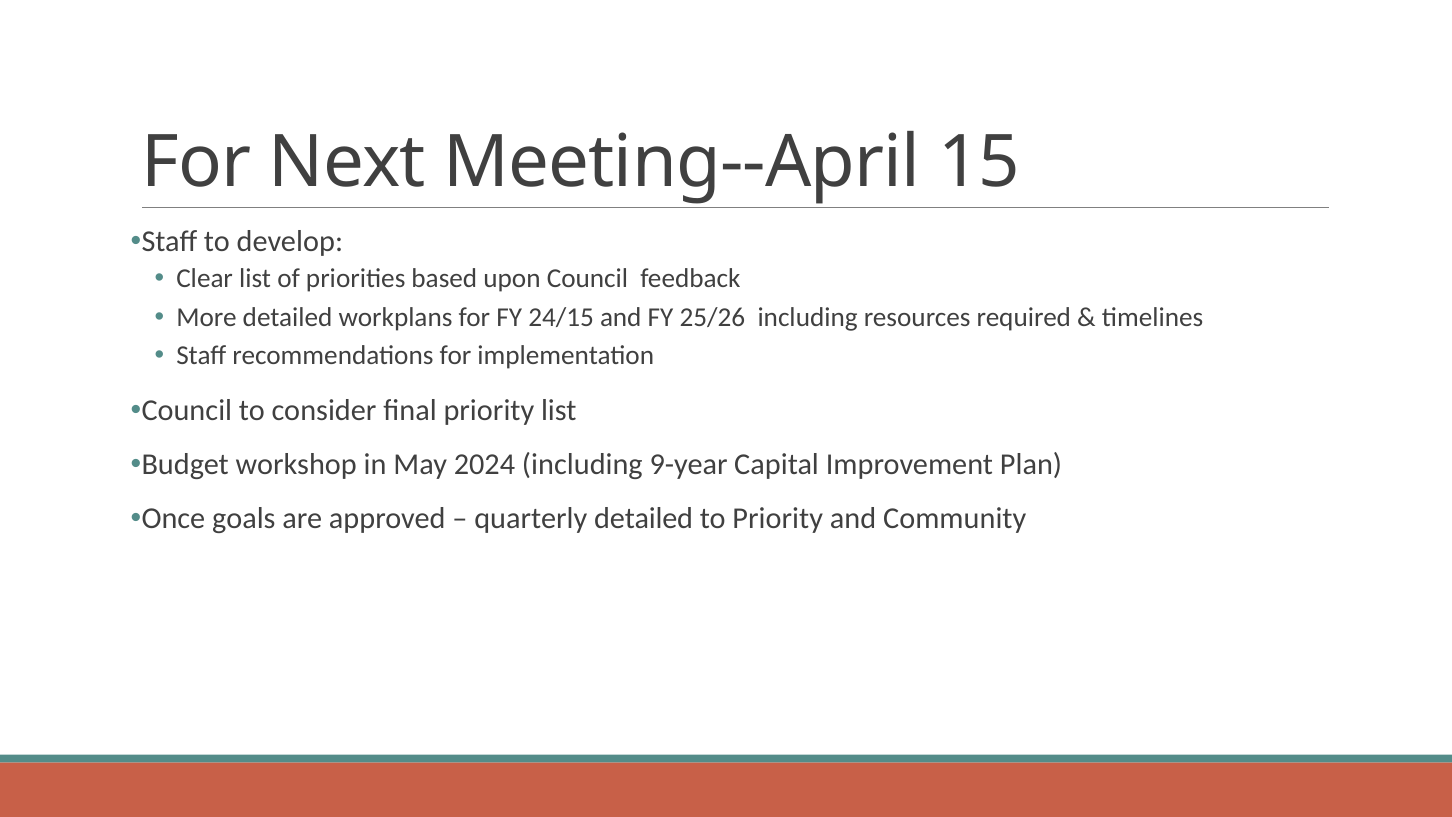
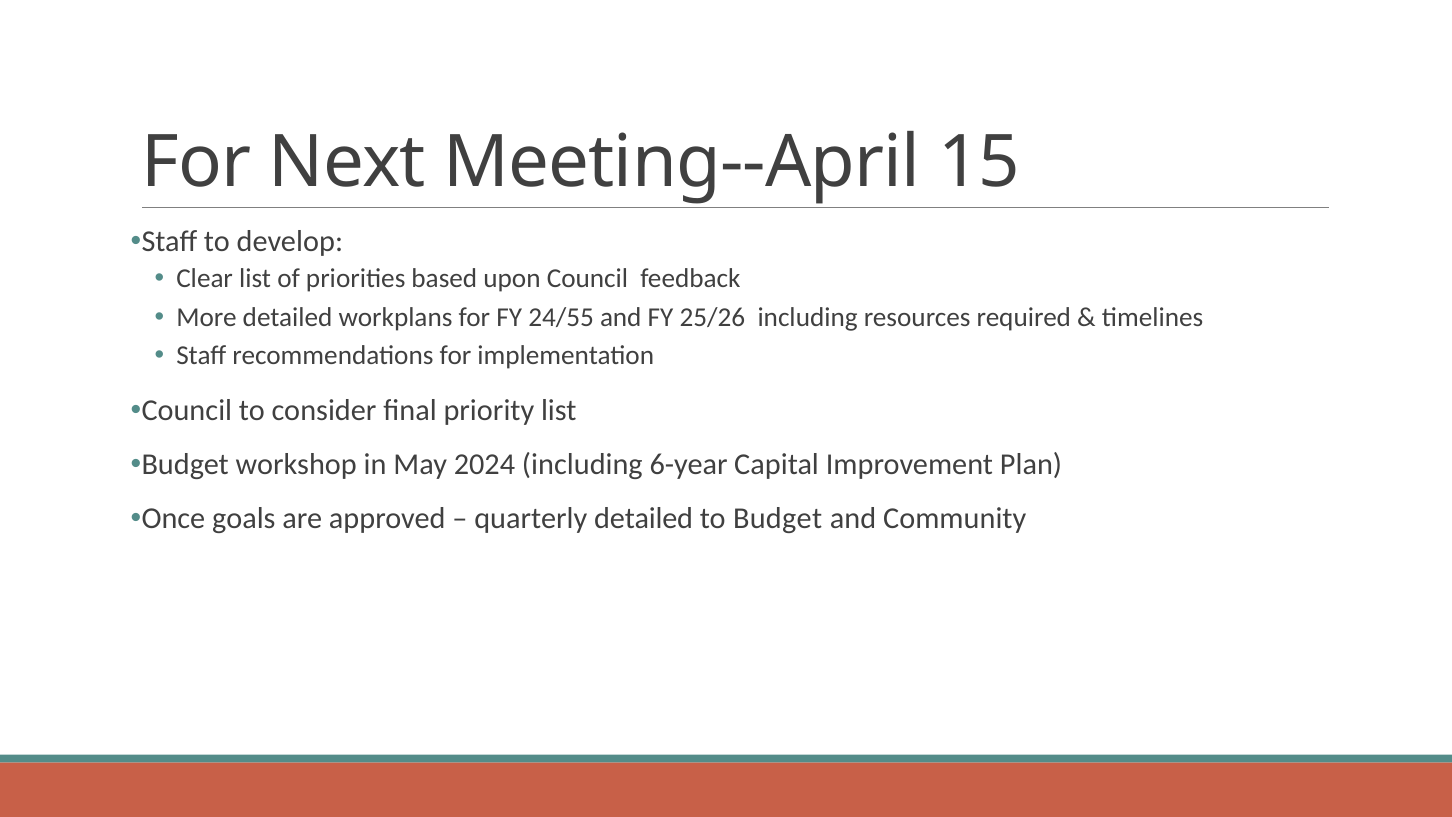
24/15: 24/15 -> 24/55 (561, 317)
9-year: 9-year -> 6-year (689, 465)
to Priority: Priority -> Budget (778, 519)
